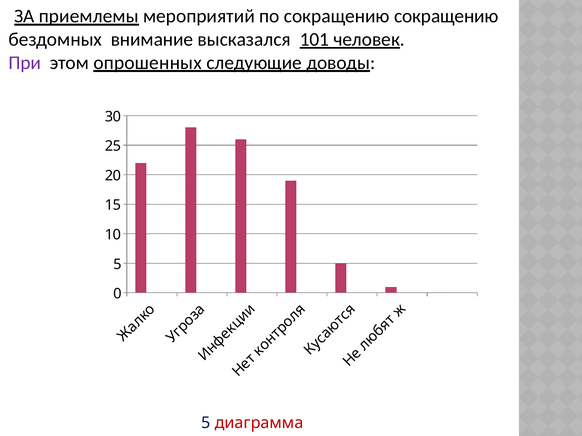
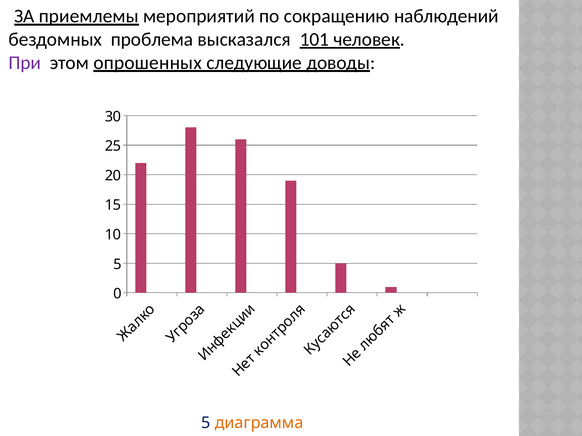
сокращению сокращению: сокращению -> наблюдений (446, 16)
внимание: внимание -> проблема (152, 40)
диаграмма colour: red -> orange (259, 423)
